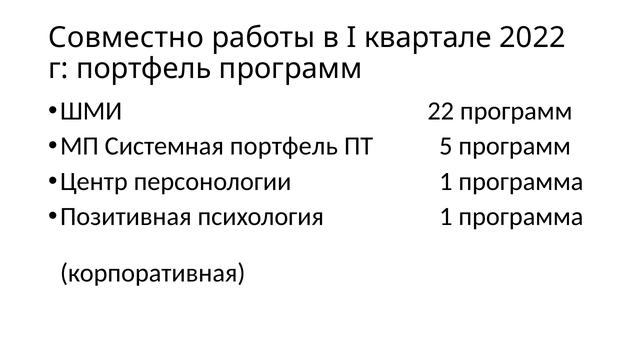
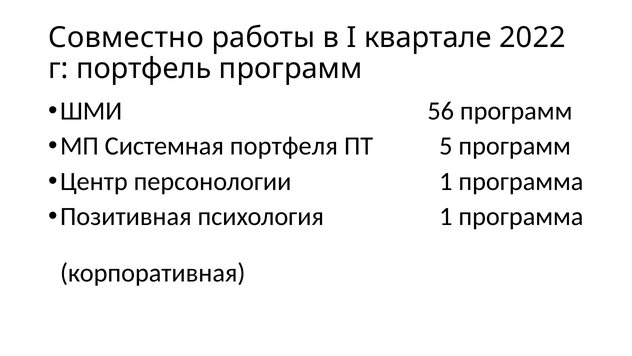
22: 22 -> 56 (441, 111)
Системная портфель: портфель -> портфеля (284, 146)
